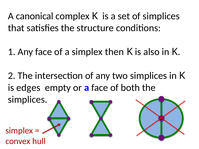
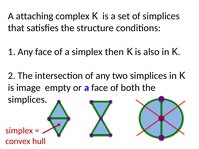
canonical: canonical -> attaching (35, 16)
edges: edges -> image (28, 88)
